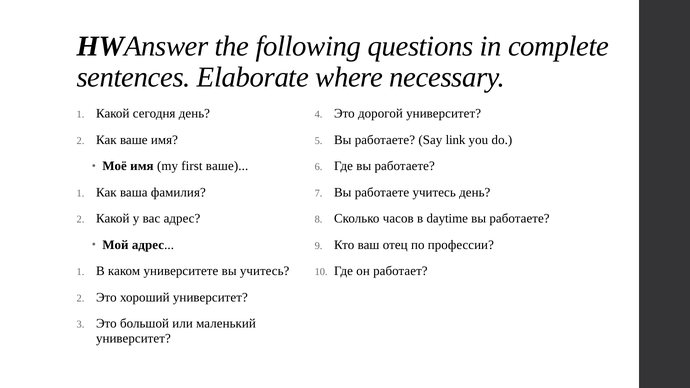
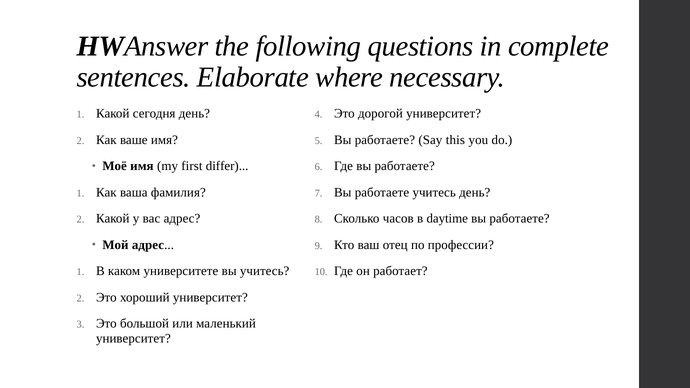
link: link -> this (455, 140)
first ваше: ваше -> differ (227, 166)
